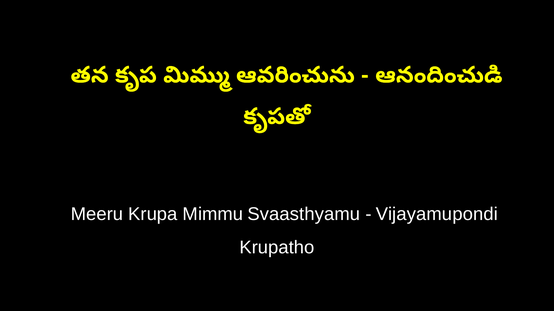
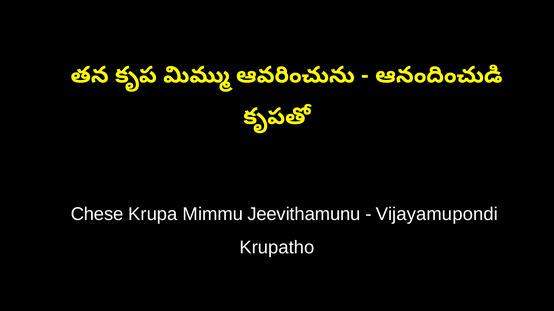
Meeru: Meeru -> Chese (97, 215)
Svaasthyamu: Svaasthyamu -> Jeevithamunu (304, 215)
